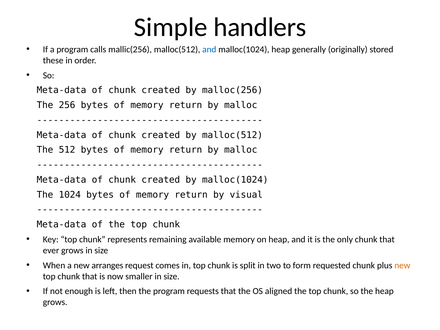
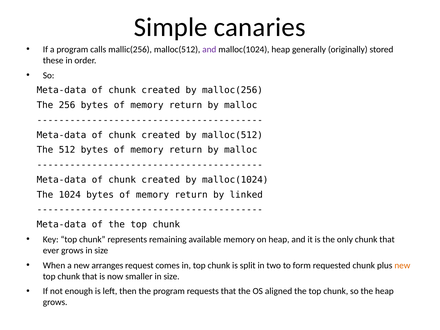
handlers: handlers -> canaries (260, 27)
and colour: blue -> purple (209, 49)
visual: visual -> linked (246, 195)
